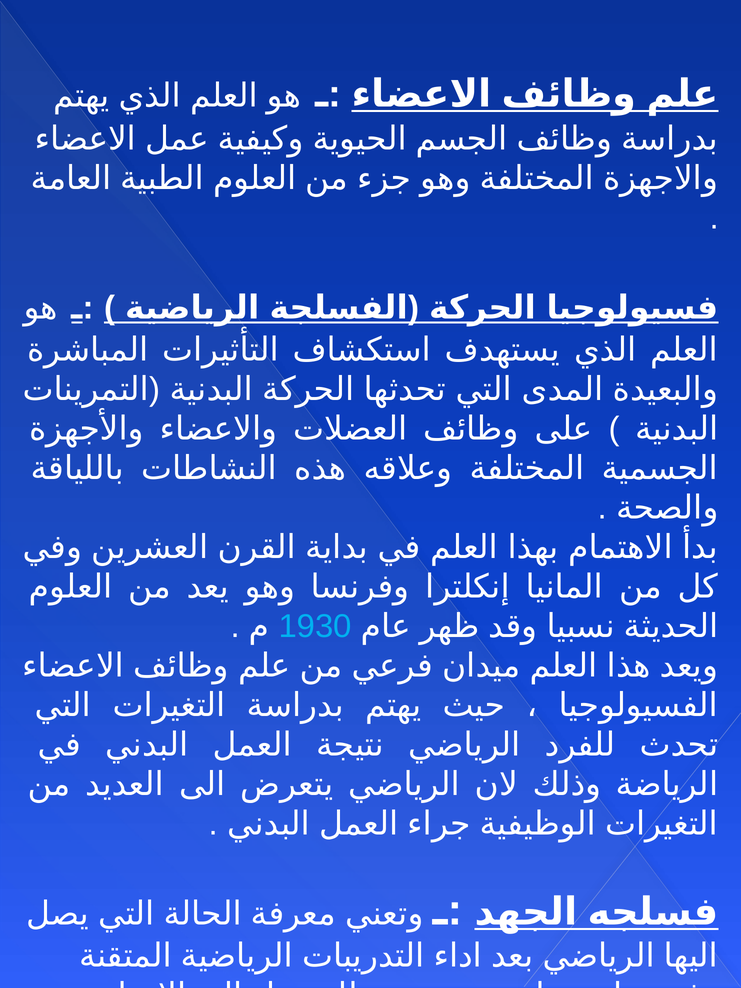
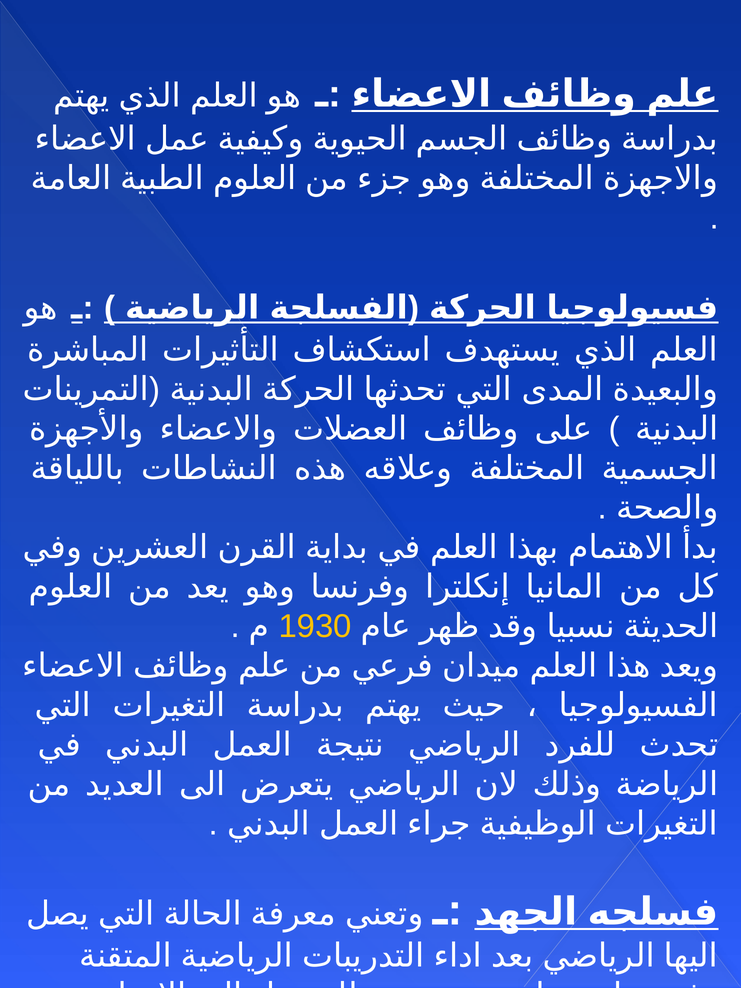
1930 colour: light blue -> yellow (315, 626)
